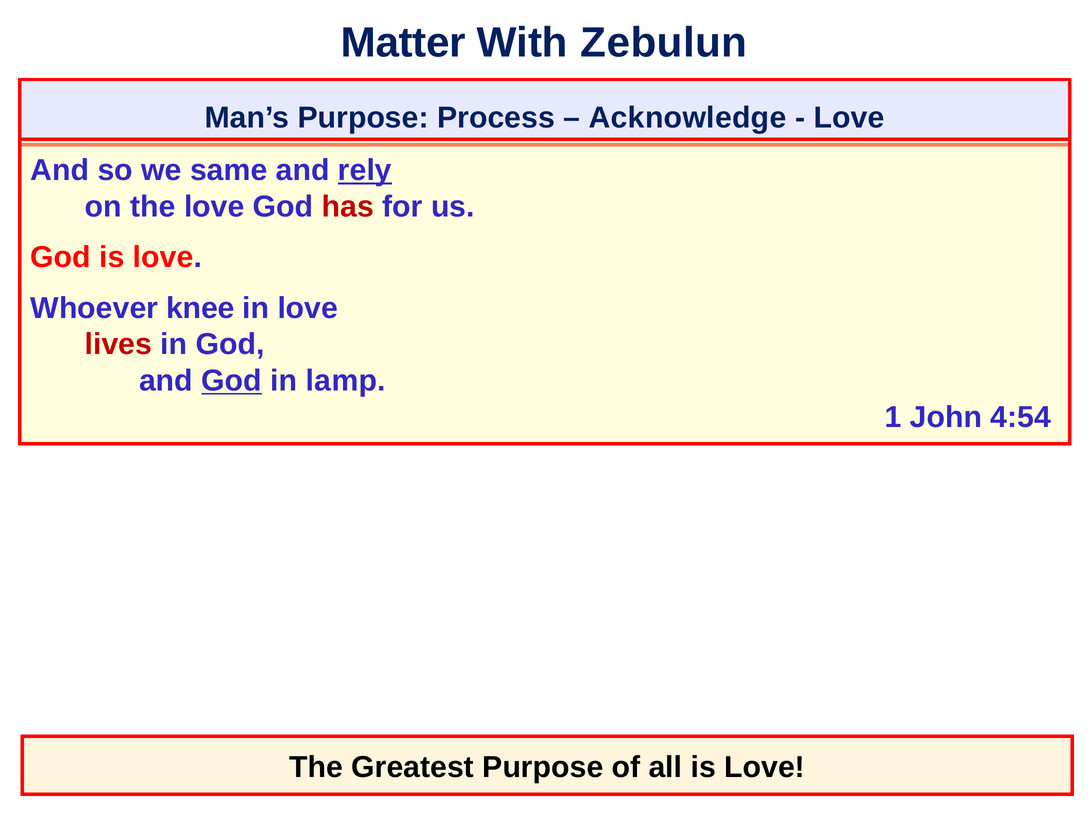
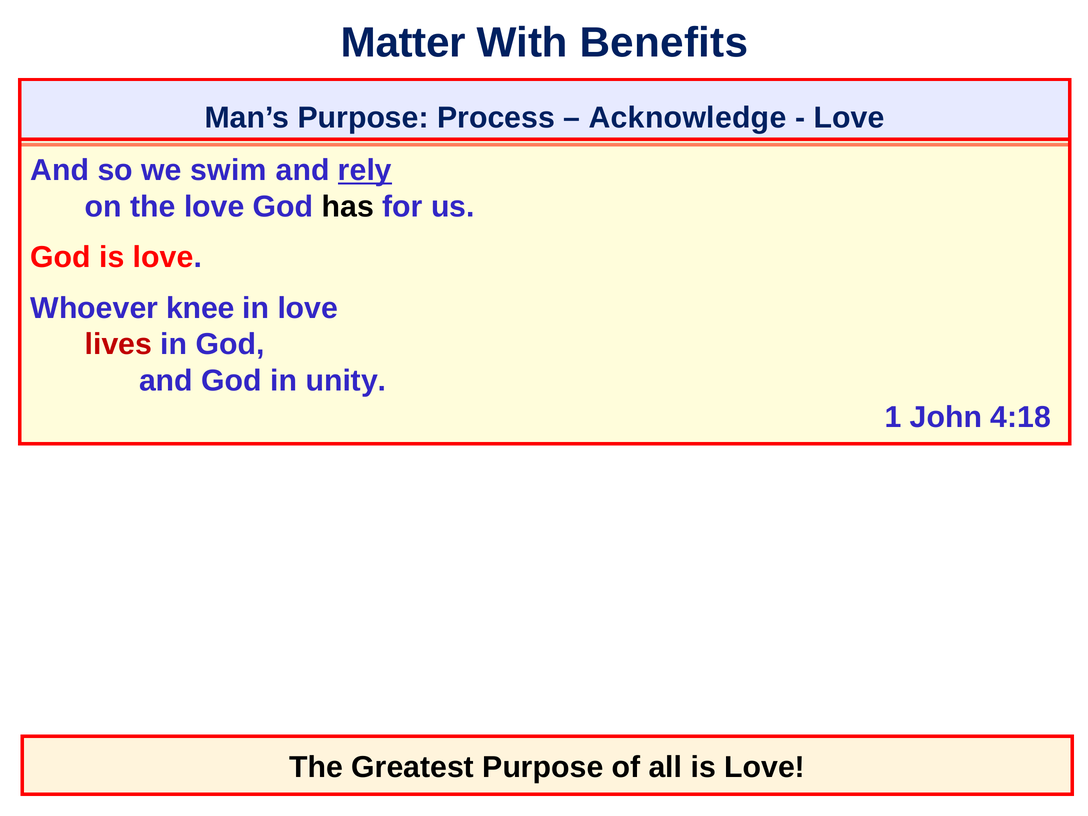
Zebulun: Zebulun -> Benefits (664, 43)
same: same -> swim (229, 170)
has colour: red -> black (348, 207)
God underline: present -> none (232, 381)
lamp: lamp -> unity (346, 381)
4:54: 4:54 -> 4:18 (1021, 417)
